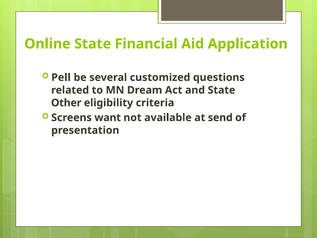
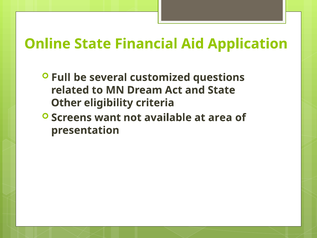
Pell: Pell -> Full (61, 77)
send: send -> area (220, 117)
